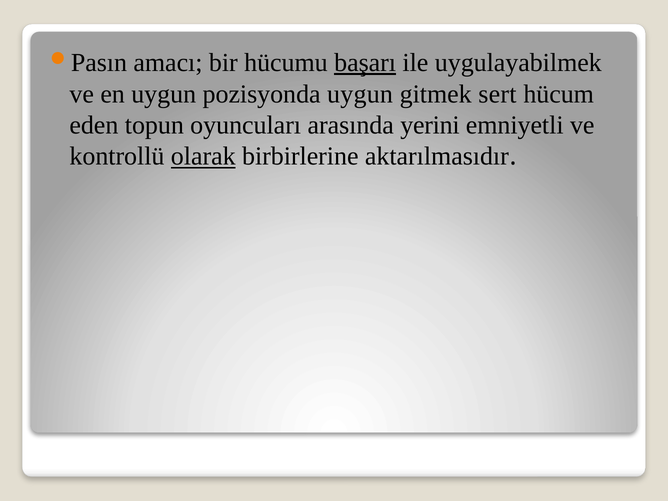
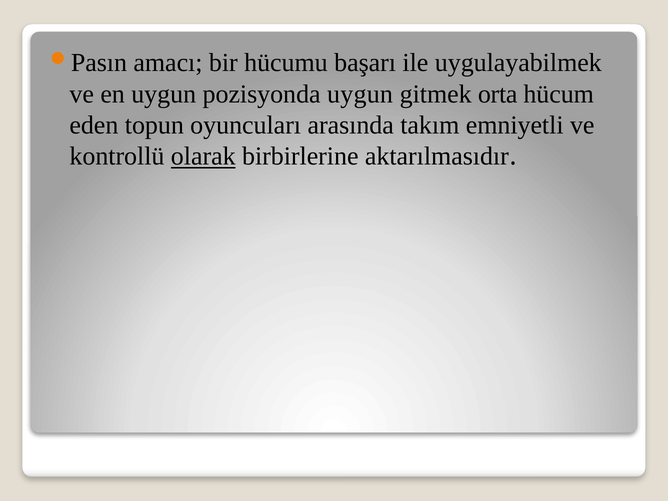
başarı underline: present -> none (365, 63)
sert: sert -> orta (498, 94)
yerini: yerini -> takım (430, 125)
